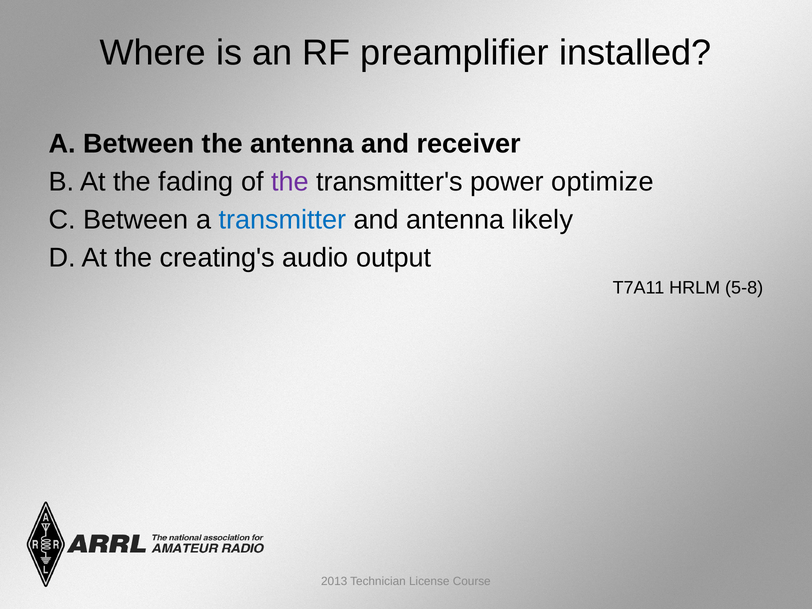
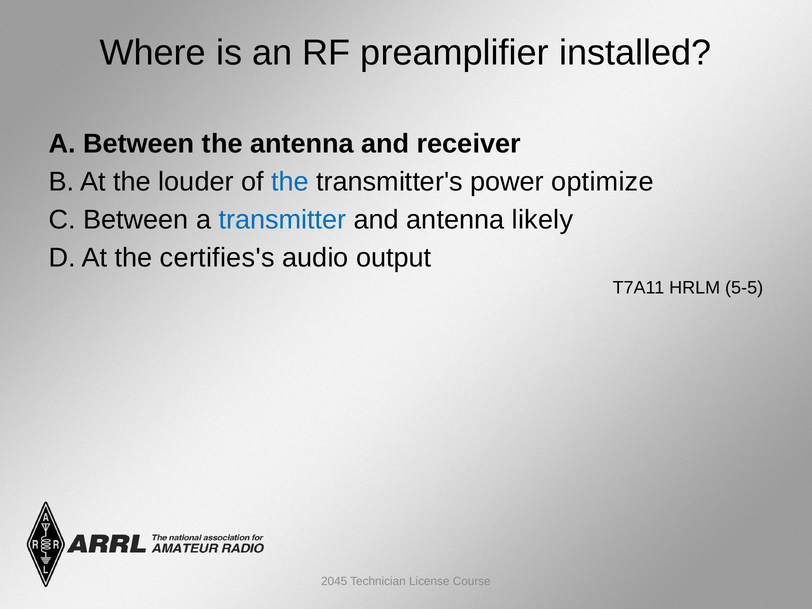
fading: fading -> louder (196, 182)
the colour: purple -> blue (290, 182)
creating's: creating's -> certifies's (217, 258)
5-8: 5-8 -> 5-5 (744, 288)
2013: 2013 -> 2045 (334, 581)
